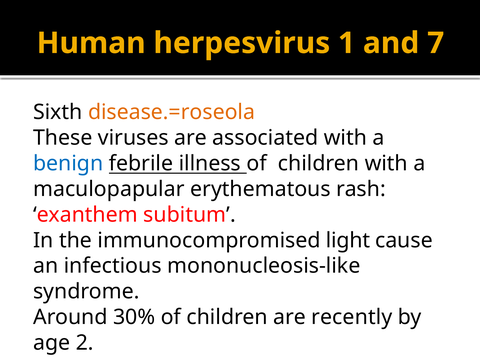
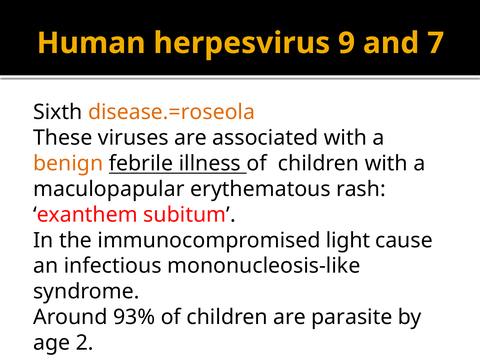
1: 1 -> 9 (347, 43)
benign colour: blue -> orange (68, 163)
30%: 30% -> 93% (134, 317)
recently: recently -> parasite (352, 317)
